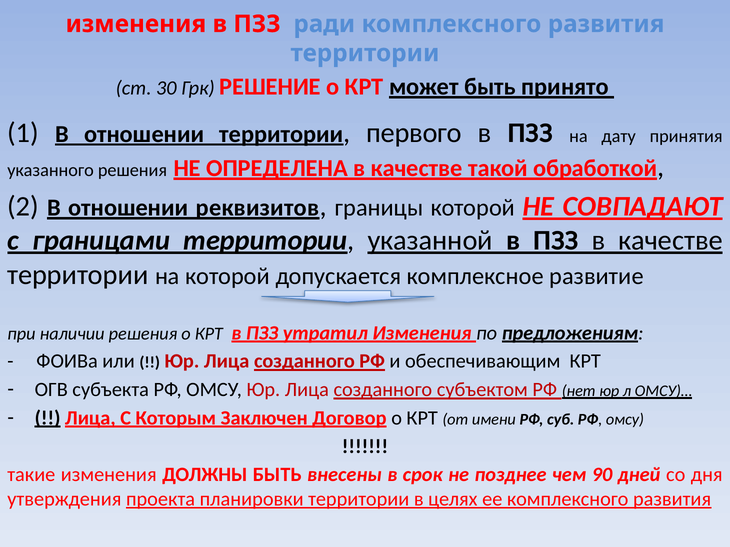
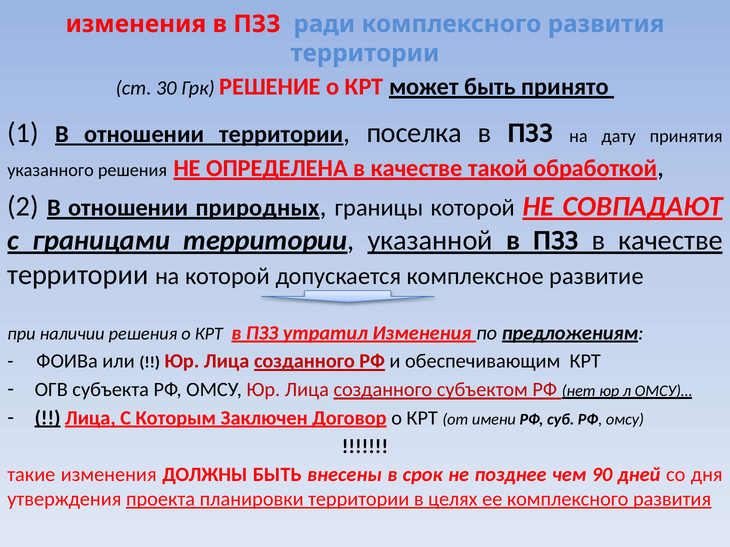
первого: первого -> поселка (414, 133)
реквизитов: реквизитов -> природных (258, 208)
